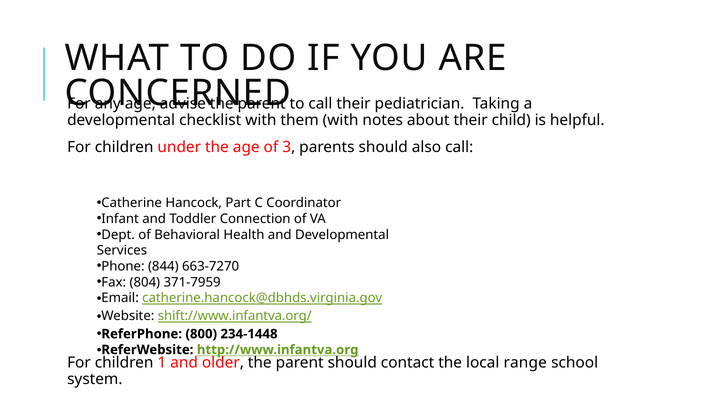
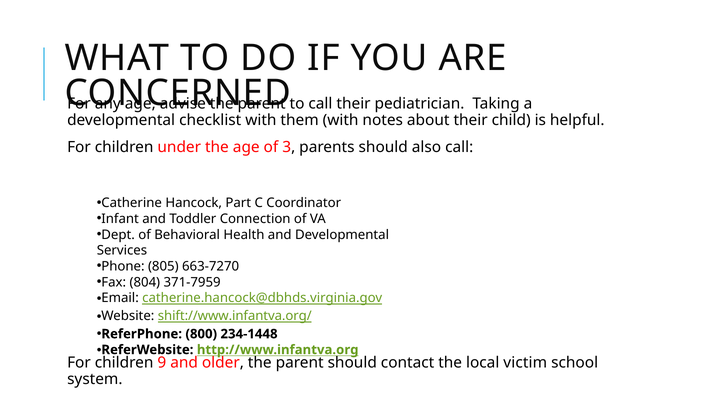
844: 844 -> 805 (163, 267)
1: 1 -> 9 (162, 363)
range: range -> victim (525, 363)
